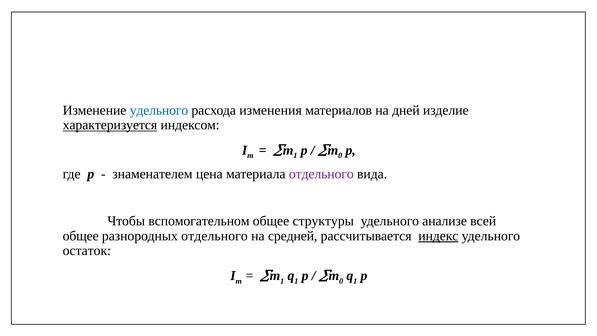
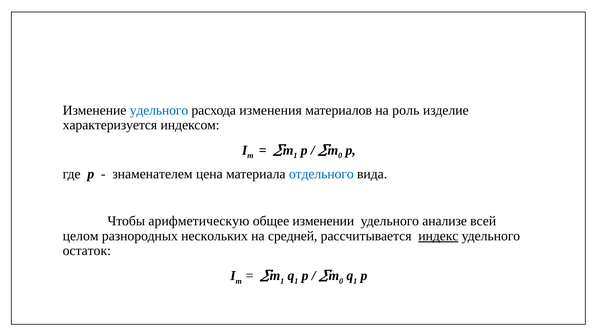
дней: дней -> роль (406, 110)
характеризуется underline: present -> none (110, 125)
отдельного colour: purple -> blue (321, 174)
вспомогательном: вспомогательном -> арифметическую (199, 221)
структуры: структуры -> изменении (323, 221)
общее: общее -> целом (81, 236)
разнородных отдельного: отдельного -> нескольких (215, 236)
